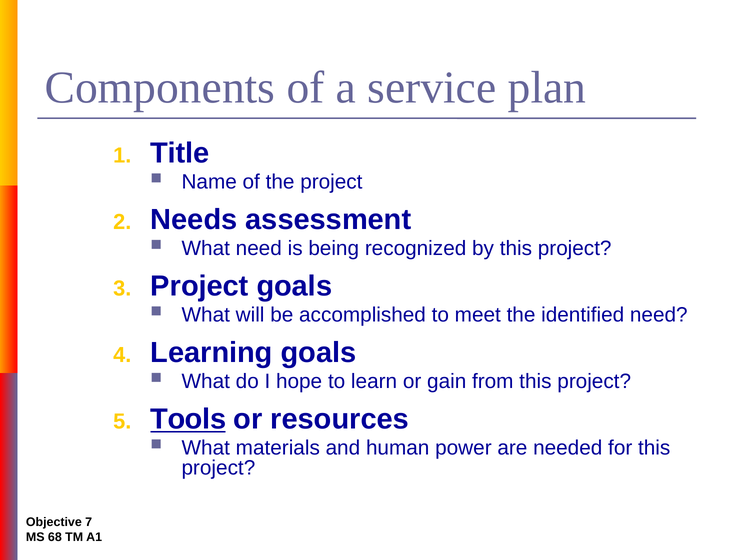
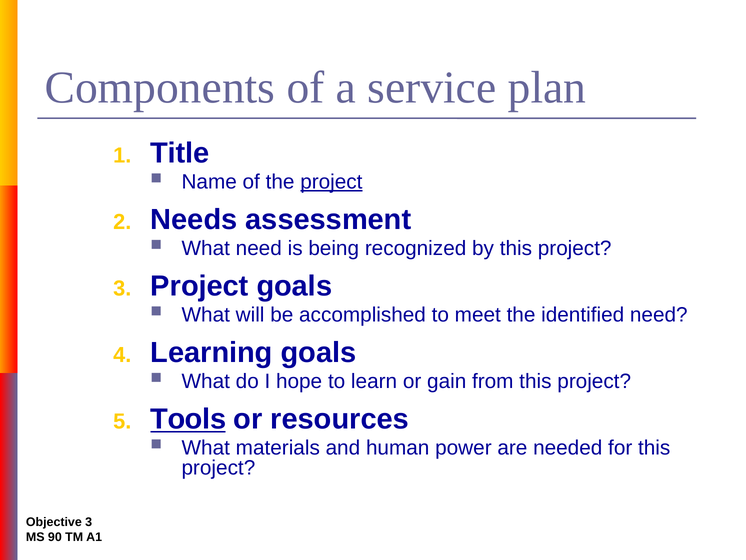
project underline: none -> present (331, 182)
Objective 7: 7 -> 3 (89, 522)
68: 68 -> 90 (55, 537)
